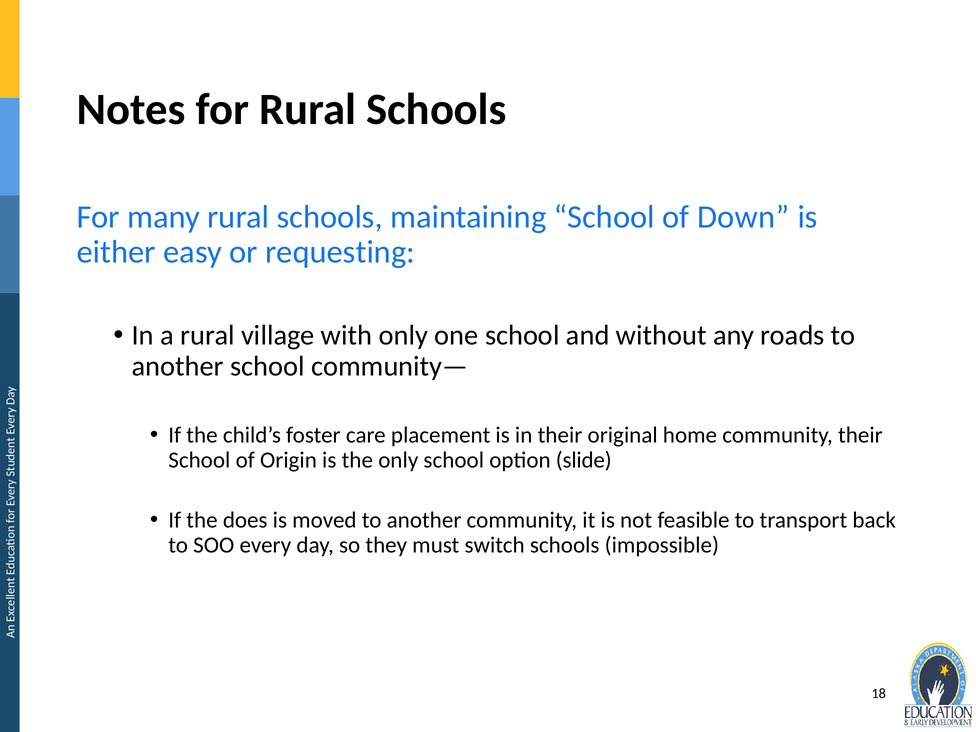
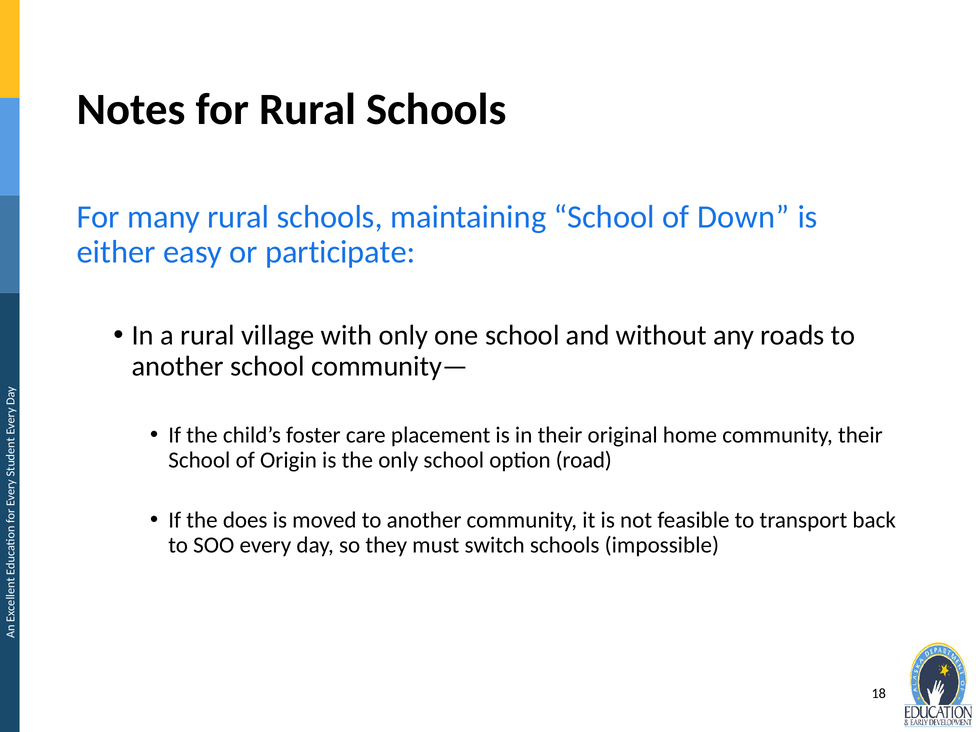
requesting: requesting -> participate (340, 252)
slide: slide -> road (584, 460)
